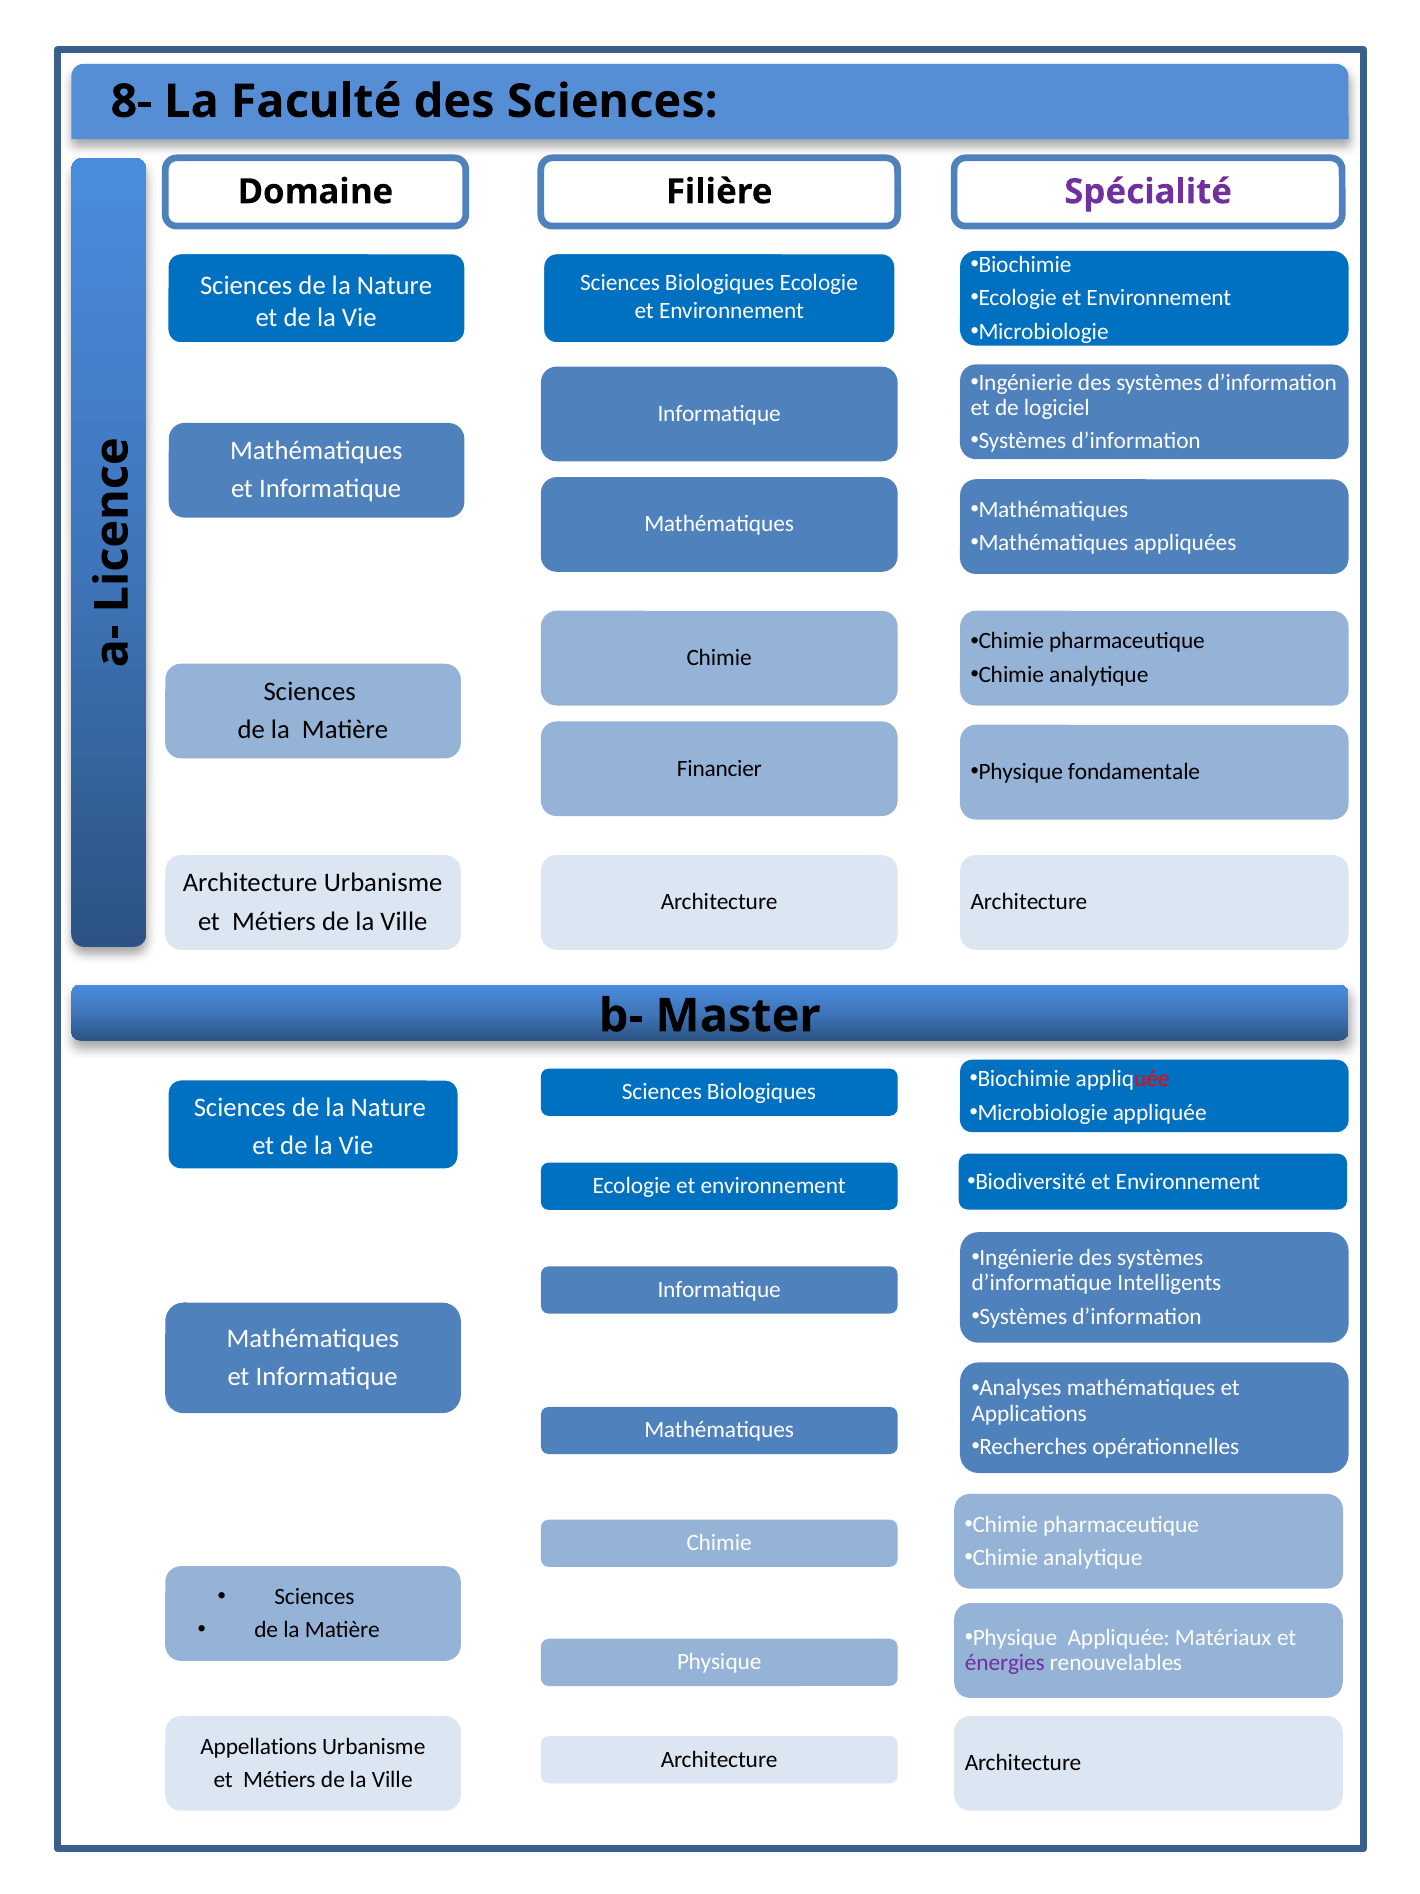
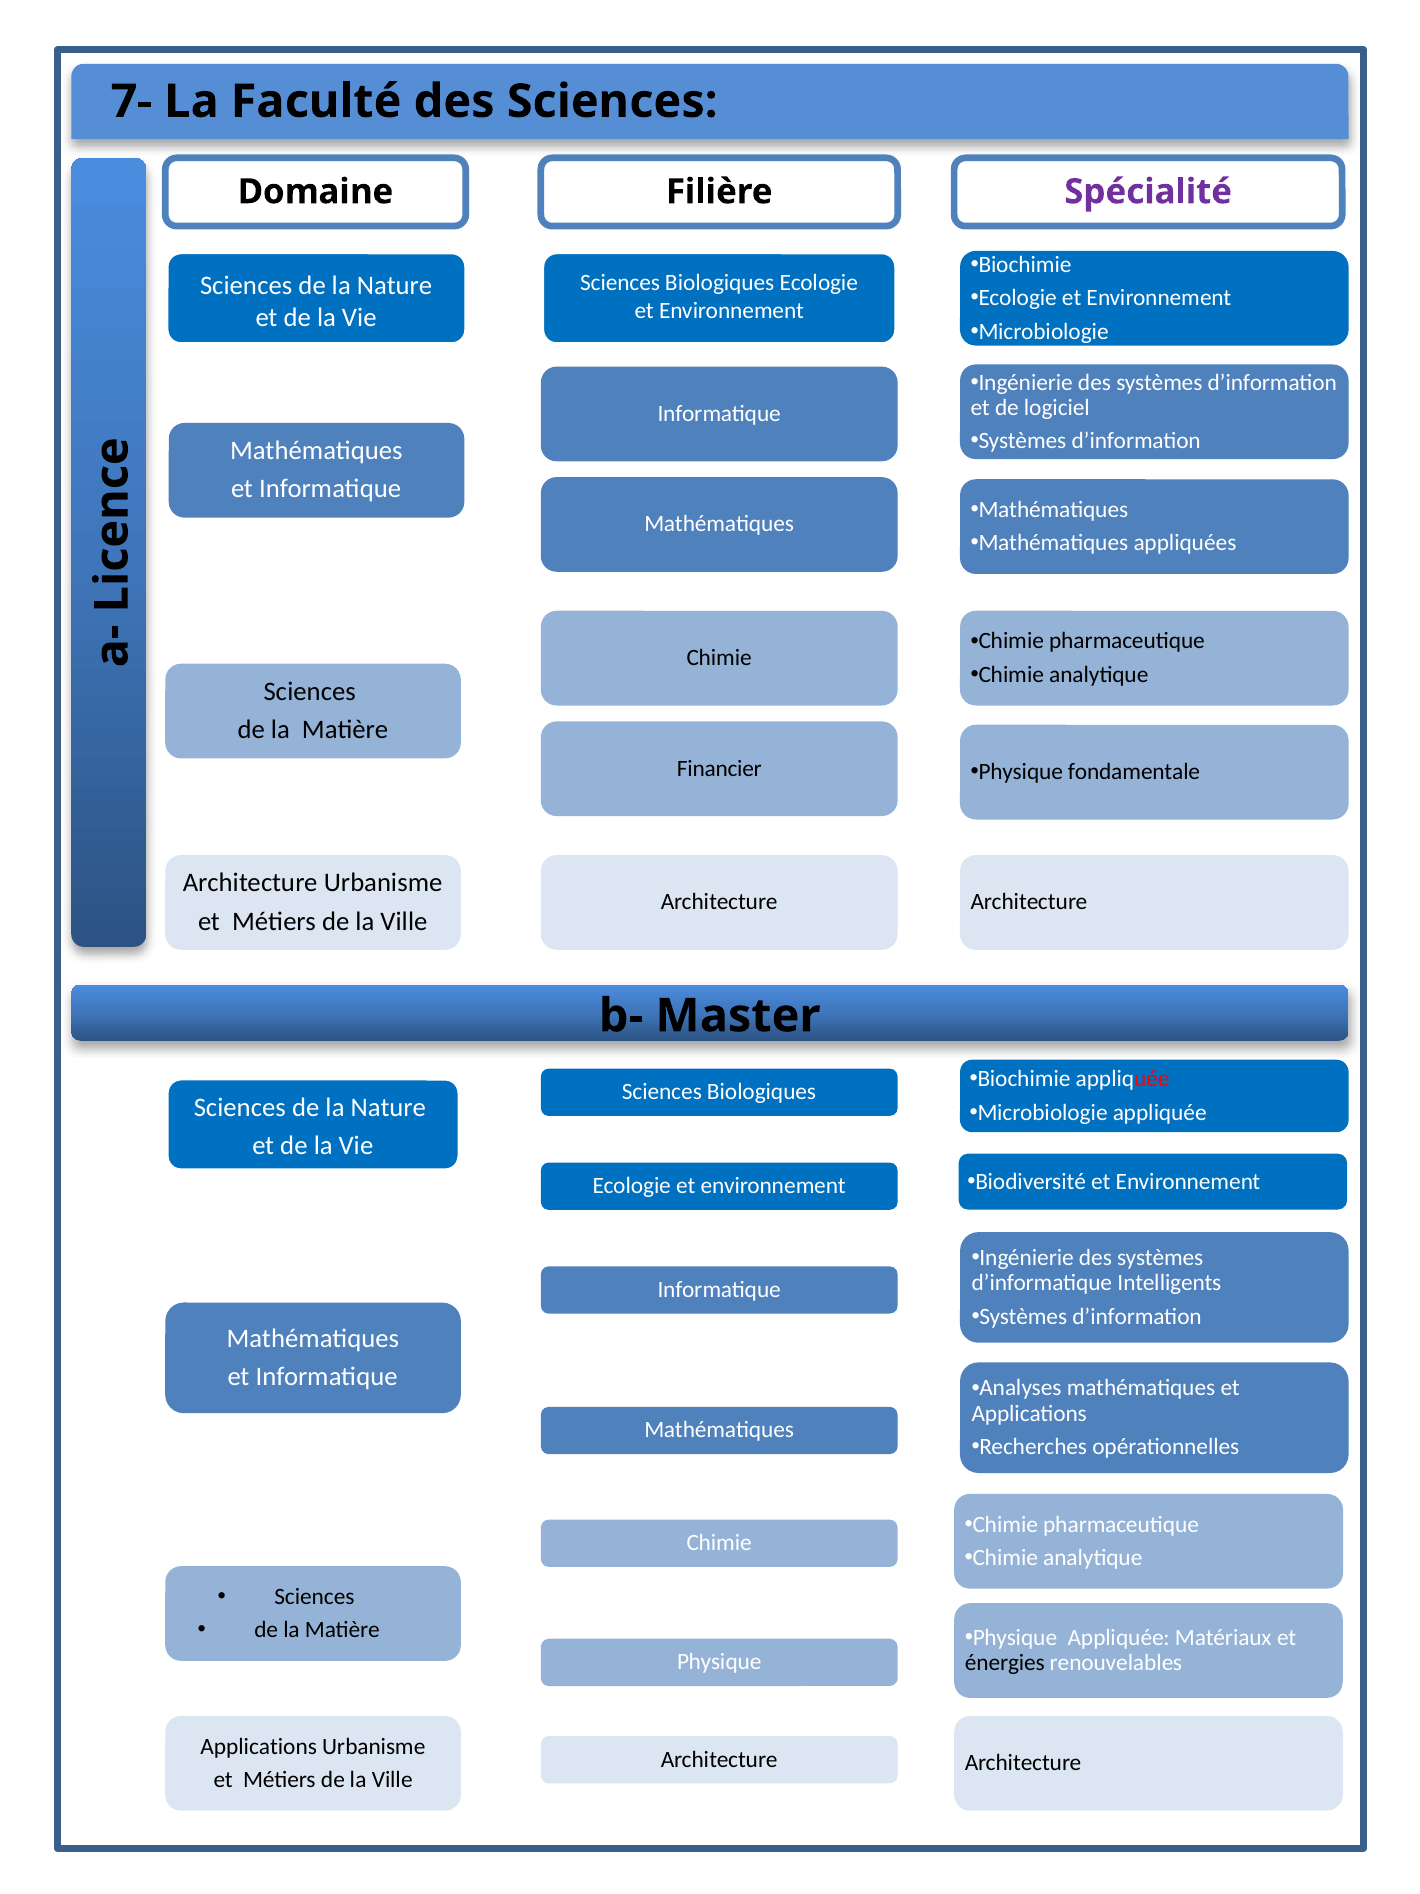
8-: 8- -> 7- (131, 101)
énergies colour: purple -> black (1005, 1662)
Appellations: Appellations -> Applications (259, 1746)
